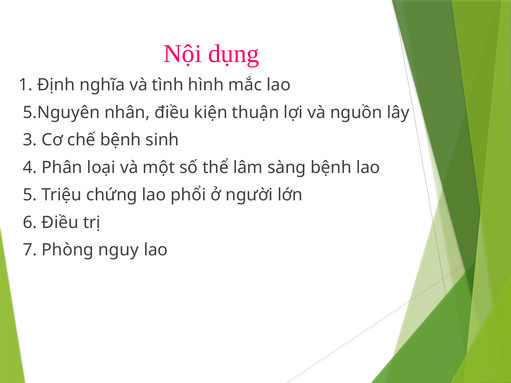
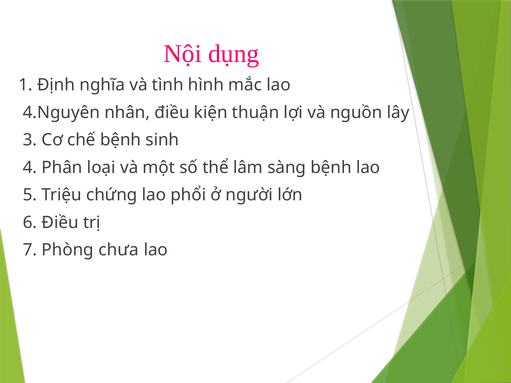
5.Nguyên: 5.Nguyên -> 4.Nguyên (61, 112)
nguy: nguy -> chưa (119, 250)
